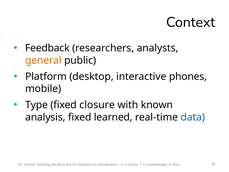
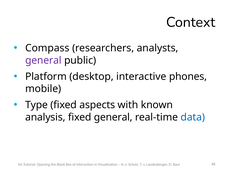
Feedback: Feedback -> Compass (47, 48)
general colour: orange -> purple (43, 60)
closure: closure -> aspects (97, 105)
fixed learned: learned -> general (113, 117)
